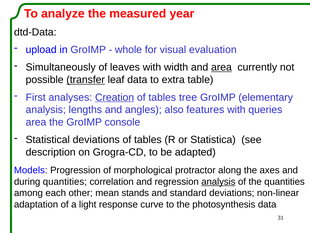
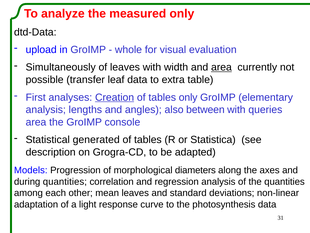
measured year: year -> only (182, 14)
transfer underline: present -> none (86, 80)
tables tree: tree -> only (188, 97)
features: features -> between (205, 110)
Statistical deviations: deviations -> generated (96, 139)
protractor: protractor -> diameters (195, 170)
analysis underline: present -> none (218, 181)
mean stands: stands -> leaves (135, 193)
